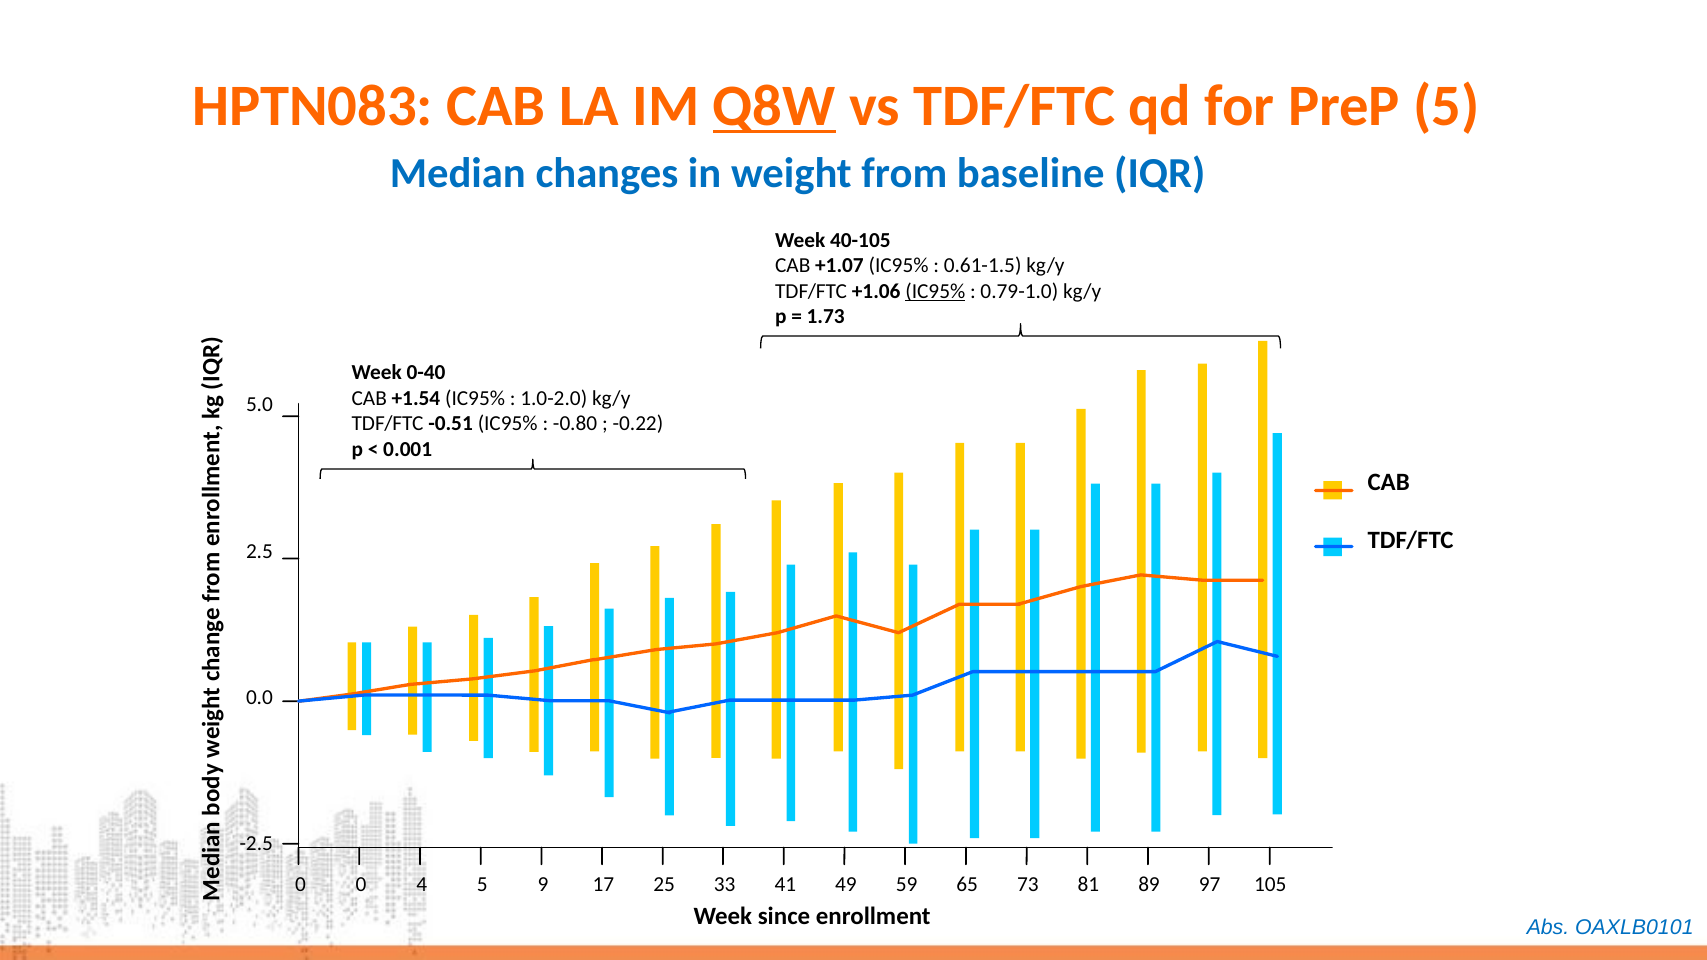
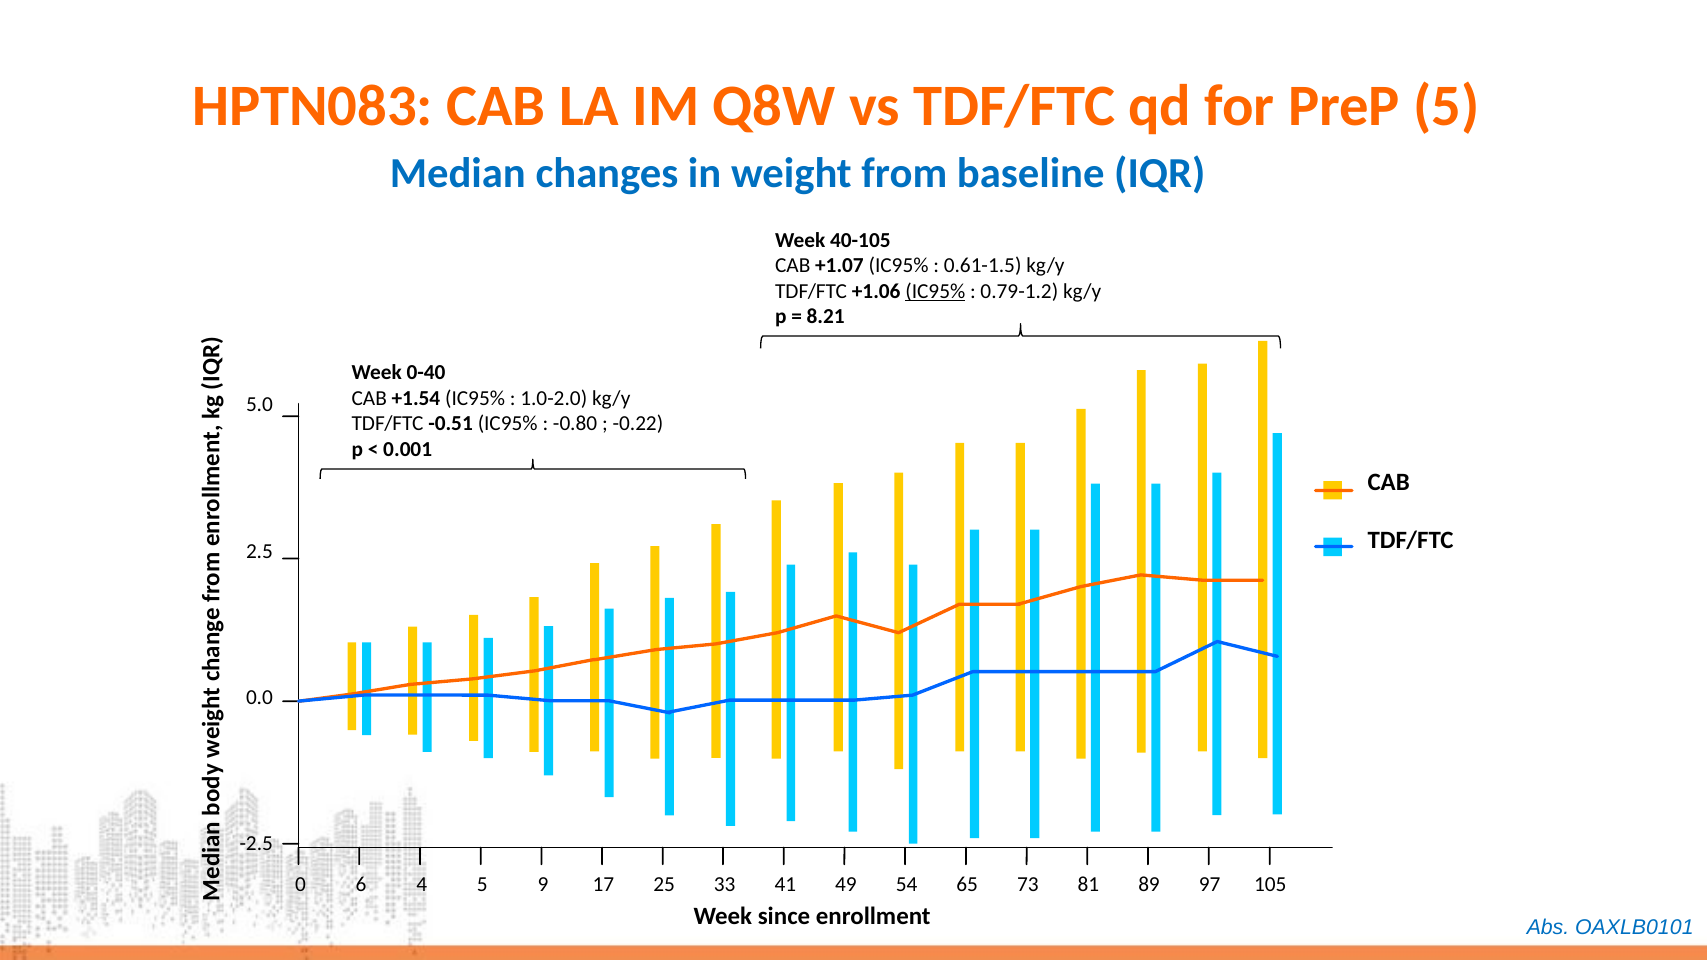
Q8W underline: present -> none (774, 106)
0.79-1.0: 0.79-1.0 -> 0.79-1.2 (1019, 291)
1.73: 1.73 -> 8.21 (826, 317)
0 0: 0 -> 6 (361, 885)
59: 59 -> 54 (907, 885)
